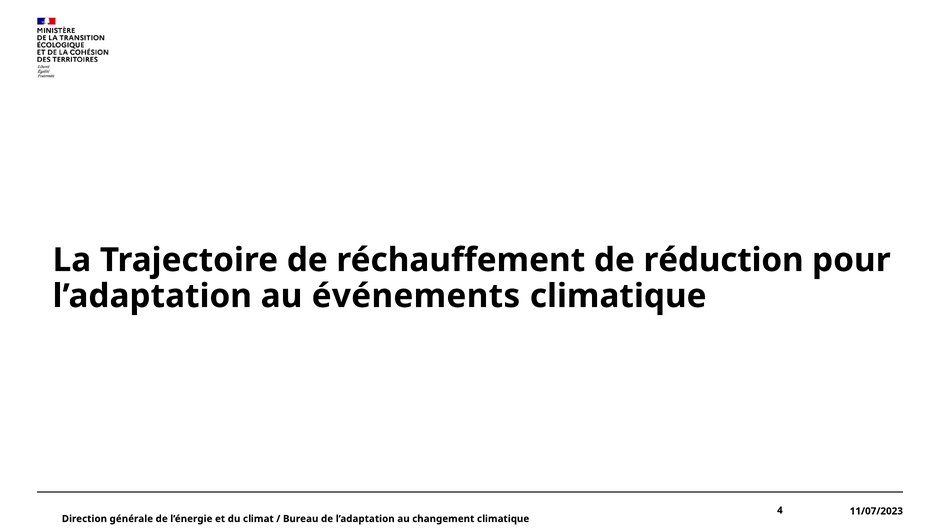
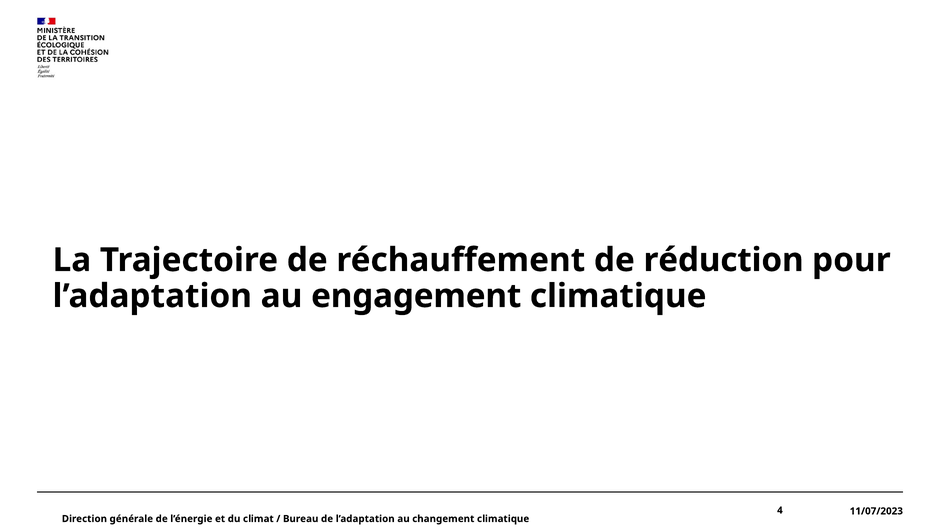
événements: événements -> engagement (416, 296)
